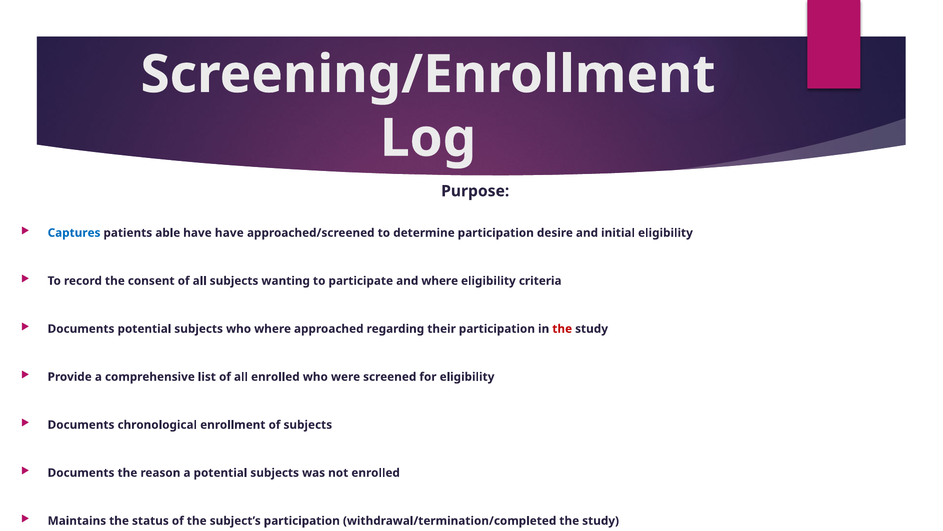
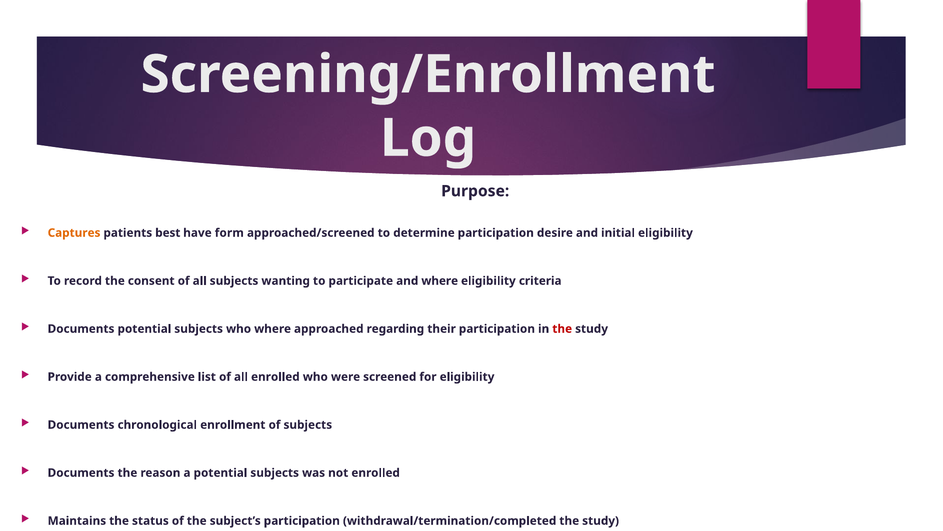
Captures colour: blue -> orange (74, 233)
able: able -> best (168, 233)
have have: have -> form (229, 233)
